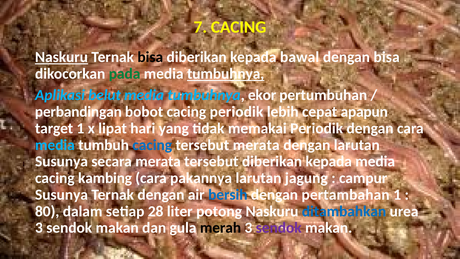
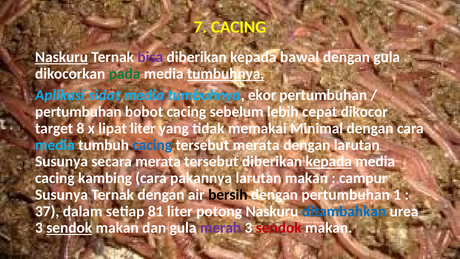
bisa colour: black -> purple (150, 57)
dengan bisa: bisa -> gula (387, 57)
belut: belut -> sidat (104, 95)
perbandingan: perbandingan -> pertumbuhan (78, 112)
cacing periodik: periodik -> sebelum (237, 112)
apapun: apapun -> dikocor (364, 112)
target 1: 1 -> 8 (80, 128)
lipat hari: hari -> liter (143, 128)
memakai Periodik: Periodik -> Minimal (317, 128)
kepada underline: none -> present (329, 161)
larutan jagung: jagung -> makan (306, 178)
bersih colour: blue -> black (228, 195)
dengan pertambahan: pertambahan -> pertumbuhan (346, 195)
80: 80 -> 37 (47, 211)
28: 28 -> 81 (156, 211)
sendok underline: none -> present (69, 228)
merah colour: black -> purple (221, 228)
sendok colour: purple -> red (279, 228)
